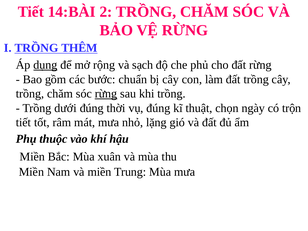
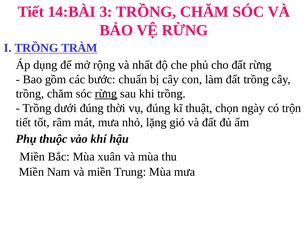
2: 2 -> 3 (106, 12)
THÊM: THÊM -> TRÀM (79, 48)
dụng underline: present -> none (45, 65)
sạch: sạch -> nhất (143, 65)
